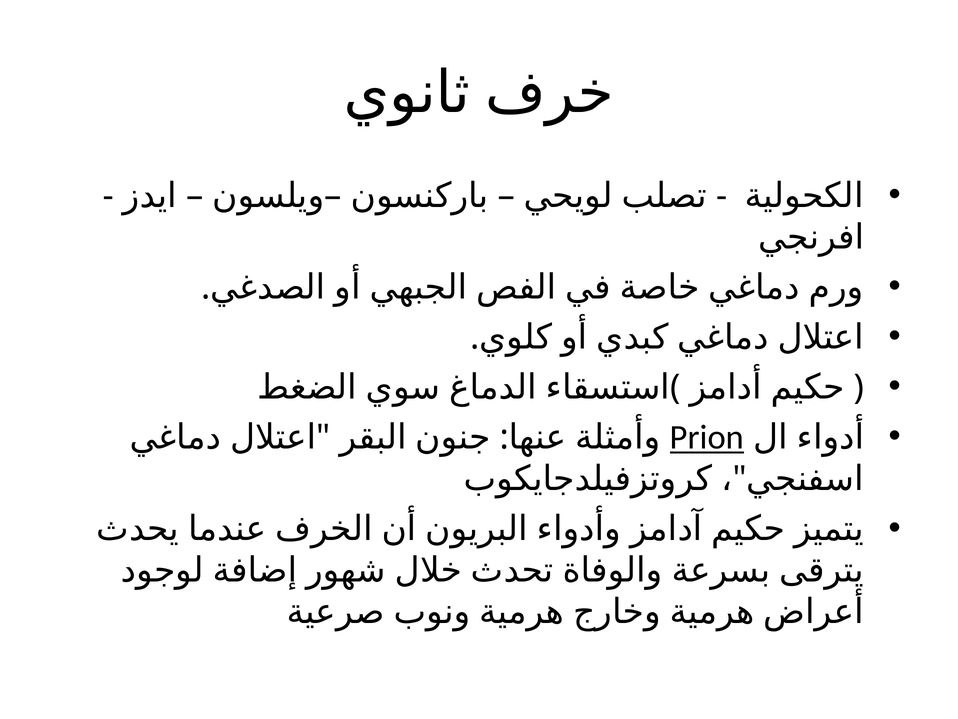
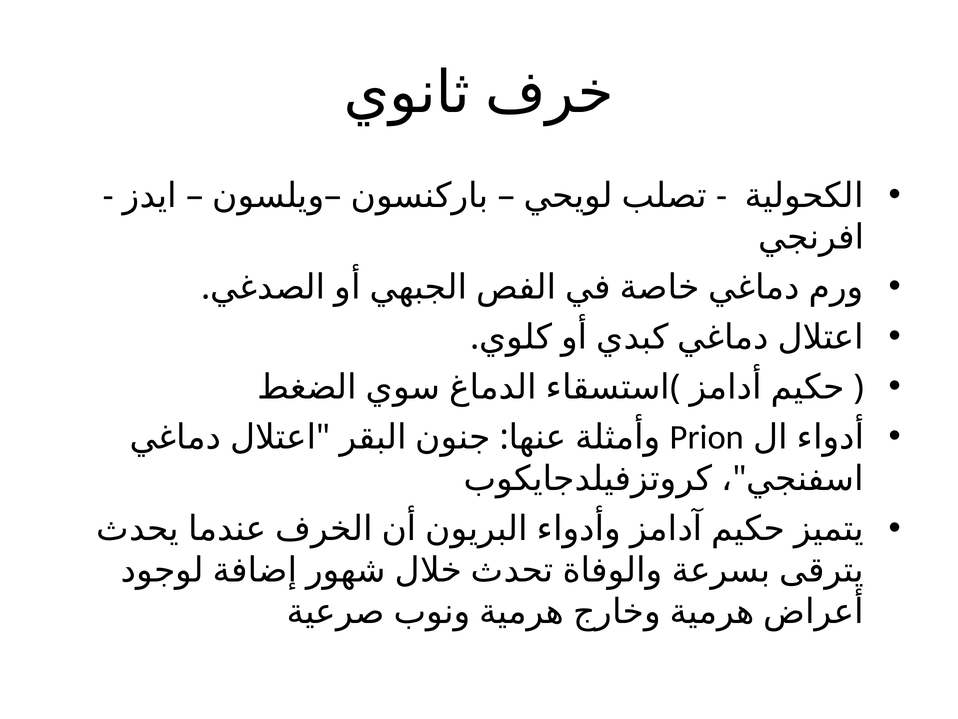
Prion underline: present -> none (707, 437)
